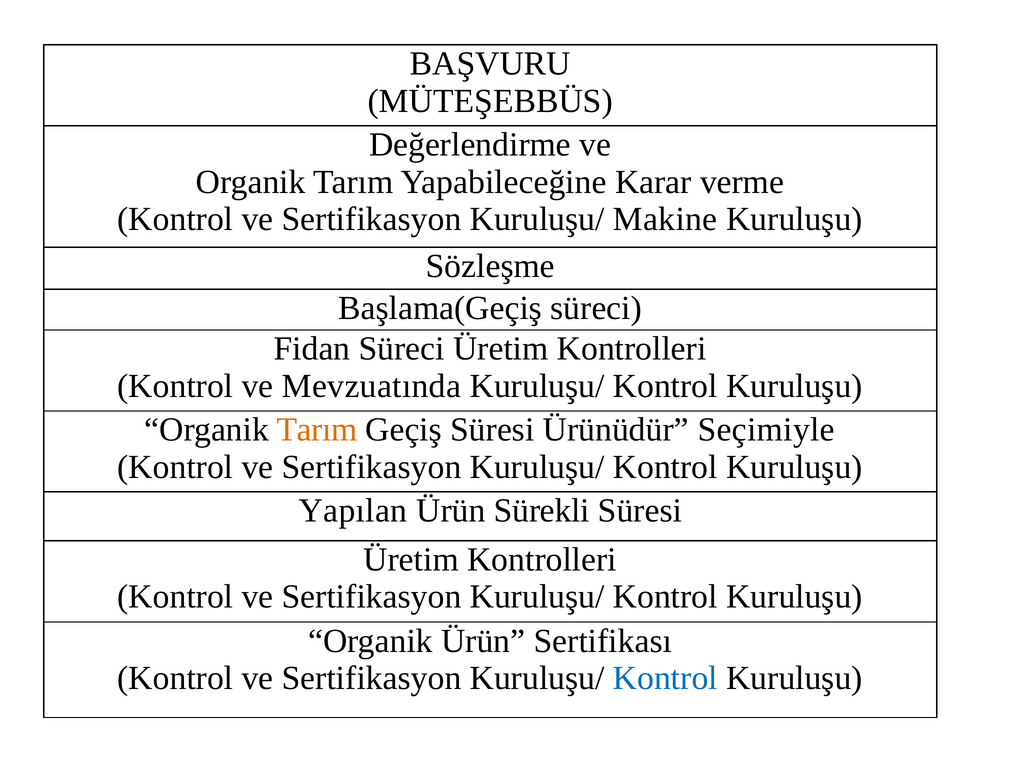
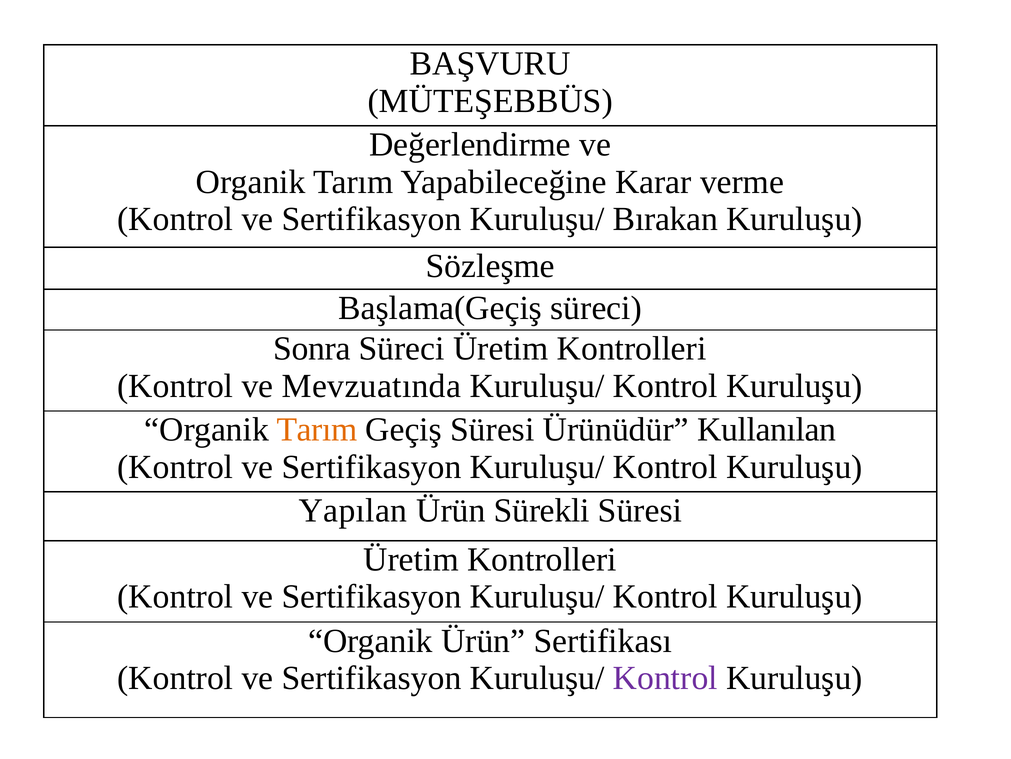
Makine: Makine -> Bırakan (665, 219)
Fidan: Fidan -> Sonra (312, 348)
Seçimiyle: Seçimiyle -> Kullanılan (767, 429)
Kontrol colour: blue -> purple (665, 678)
